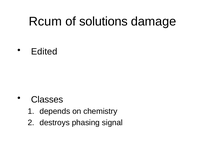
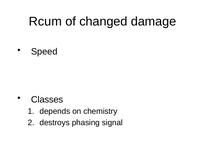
solutions: solutions -> changed (103, 21)
Edited: Edited -> Speed (44, 52)
